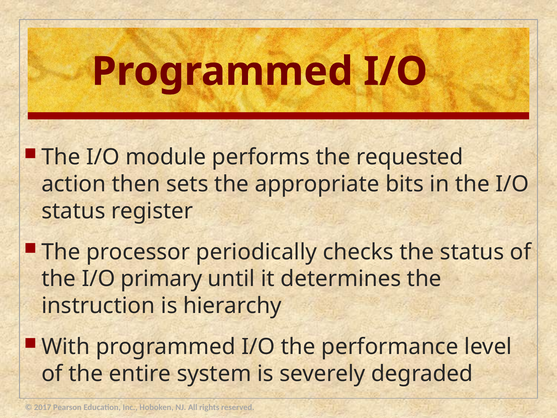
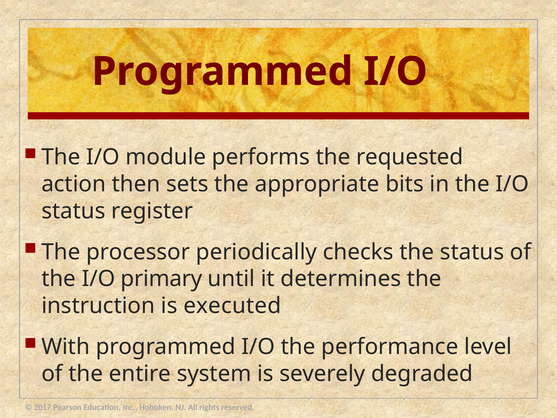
hierarchy: hierarchy -> executed (232, 306)
